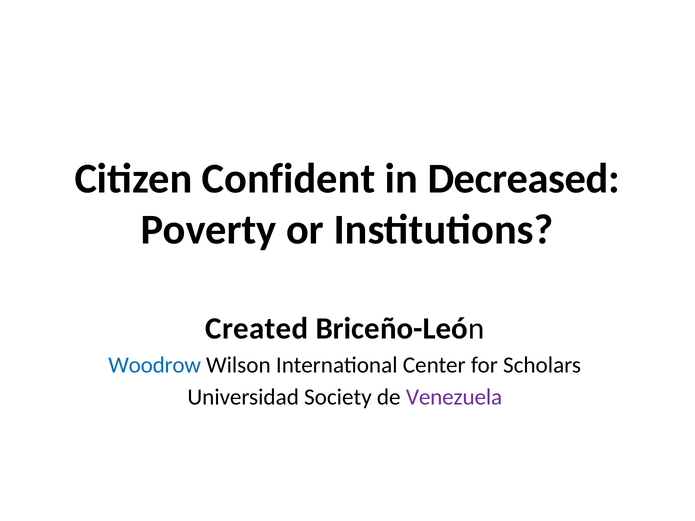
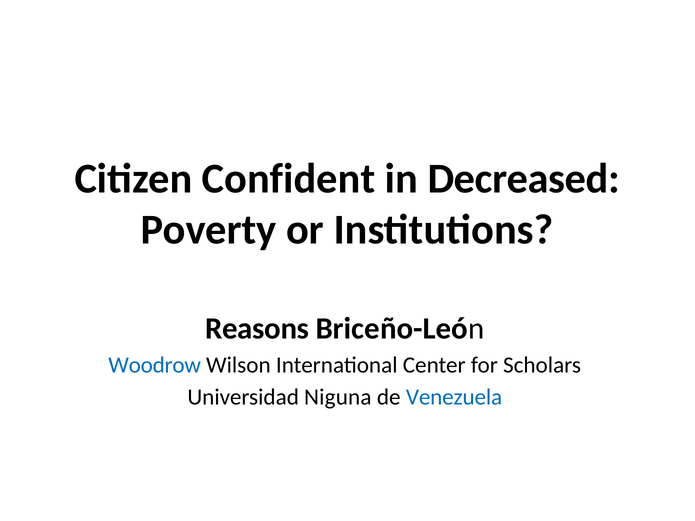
Created: Created -> Reasons (257, 329)
Society: Society -> Niguna (338, 398)
Venezuela colour: purple -> blue (454, 398)
